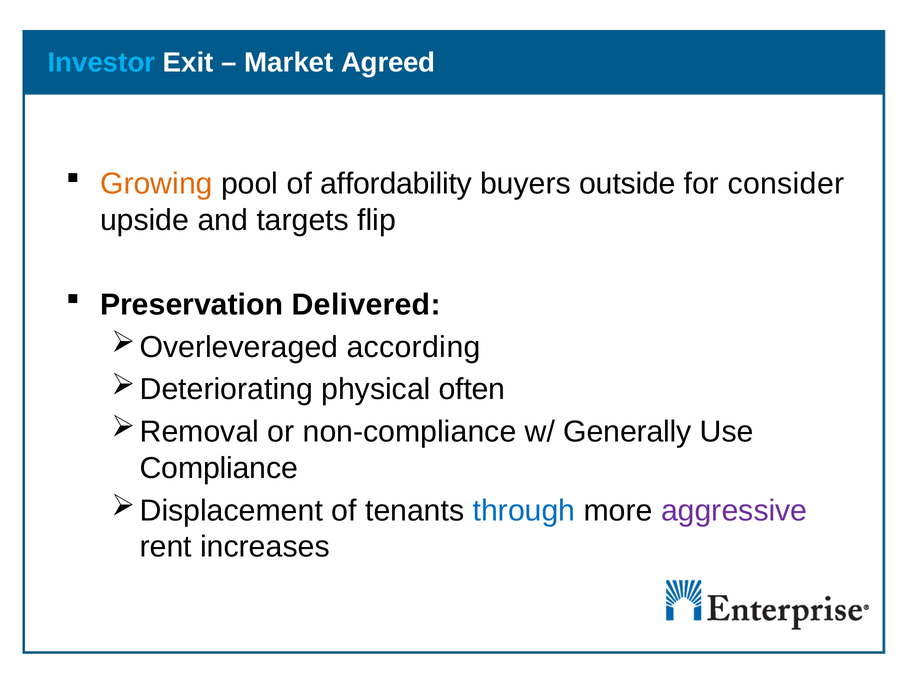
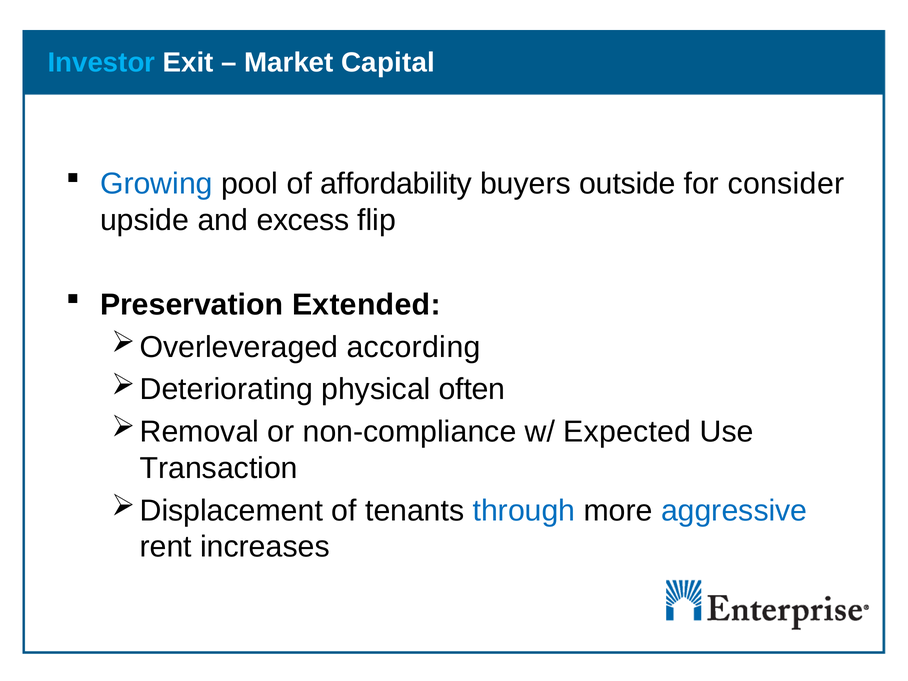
Agreed: Agreed -> Capital (388, 63)
Growing colour: orange -> blue (156, 184)
targets: targets -> excess (303, 220)
Delivered: Delivered -> Extended (366, 305)
Generally: Generally -> Expected (627, 432)
Compliance: Compliance -> Transaction (219, 468)
aggressive colour: purple -> blue (734, 511)
